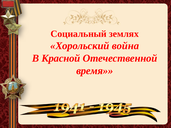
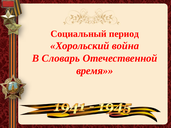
землях: землях -> период (124, 34)
Красной: Красной -> Словарь (61, 58)
